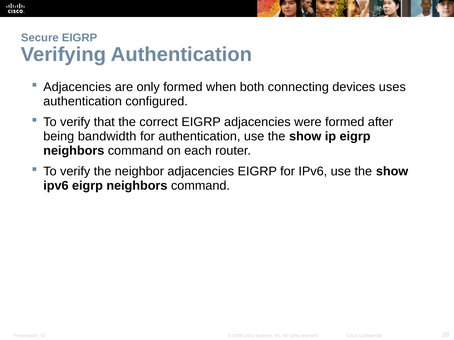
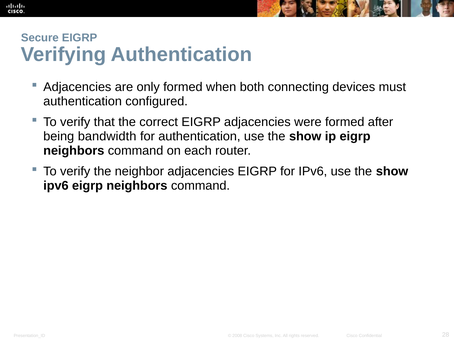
uses: uses -> must (392, 87)
